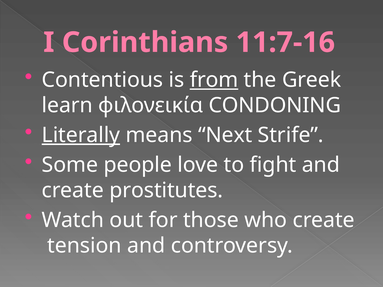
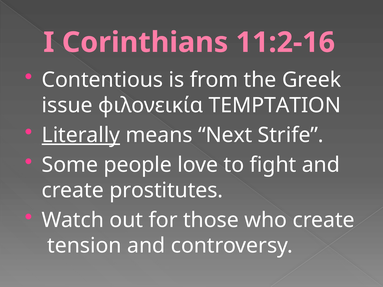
11:7-16: 11:7-16 -> 11:2-16 (285, 42)
from underline: present -> none (214, 80)
learn: learn -> issue (67, 105)
CONDONING: CONDONING -> TEMPTATION (275, 105)
